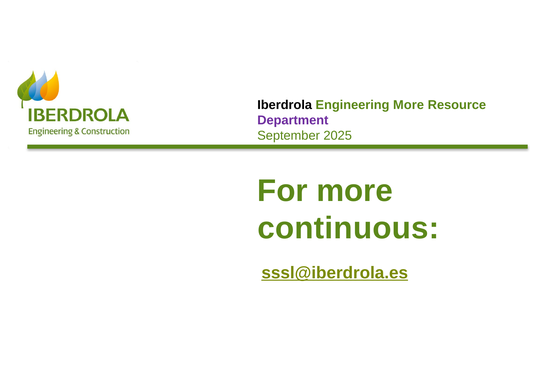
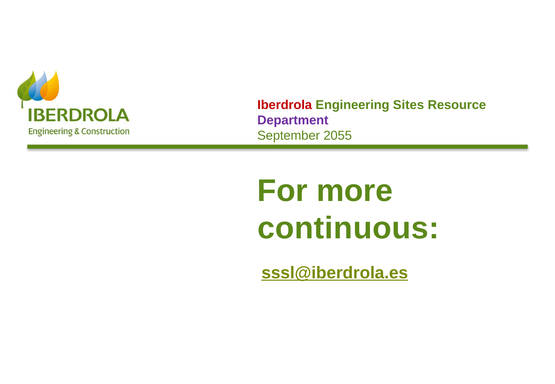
Iberdrola colour: black -> red (285, 105)
Engineering More: More -> Sites (409, 105)
2025: 2025 -> 2055 (338, 136)
